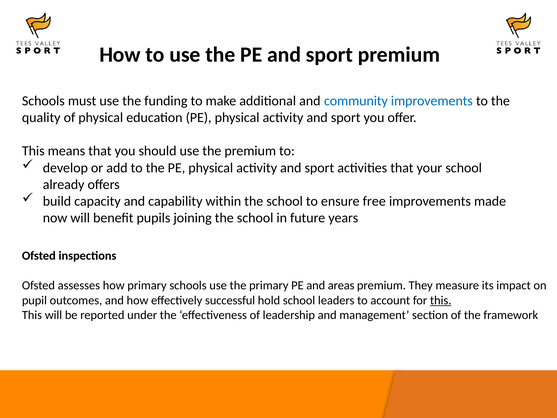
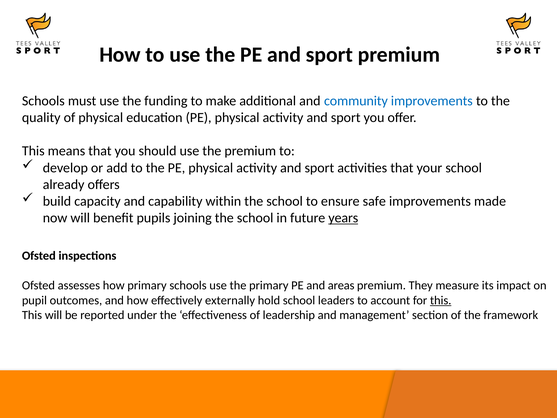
free: free -> safe (374, 201)
years underline: none -> present (343, 218)
successful: successful -> externally (230, 300)
